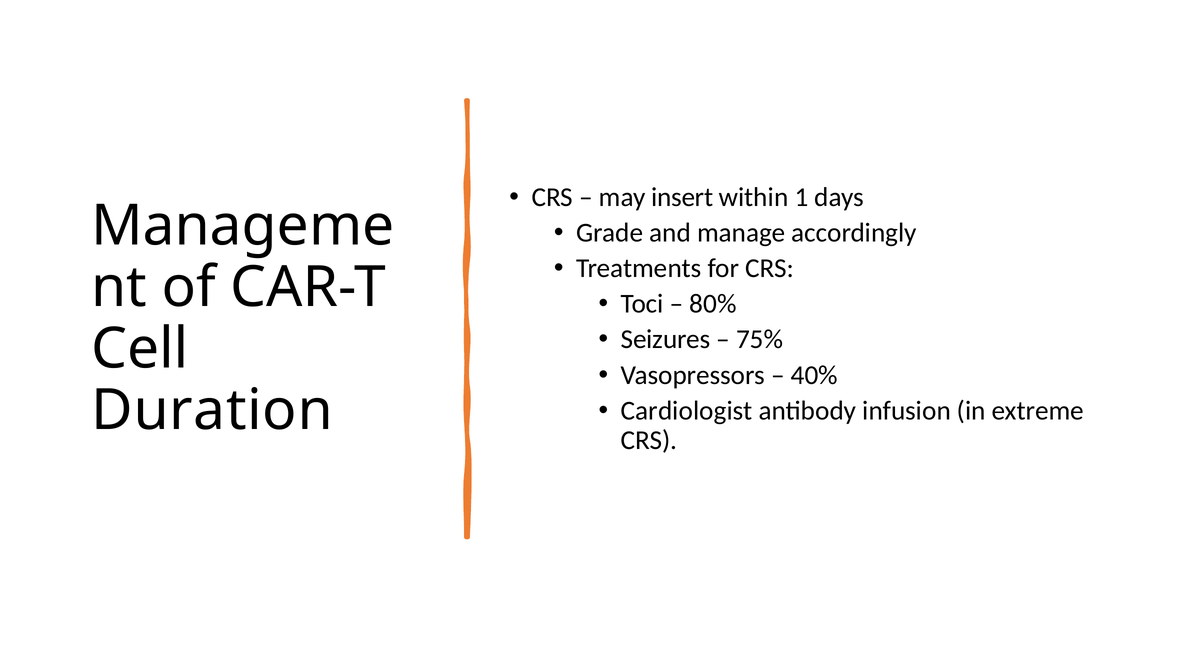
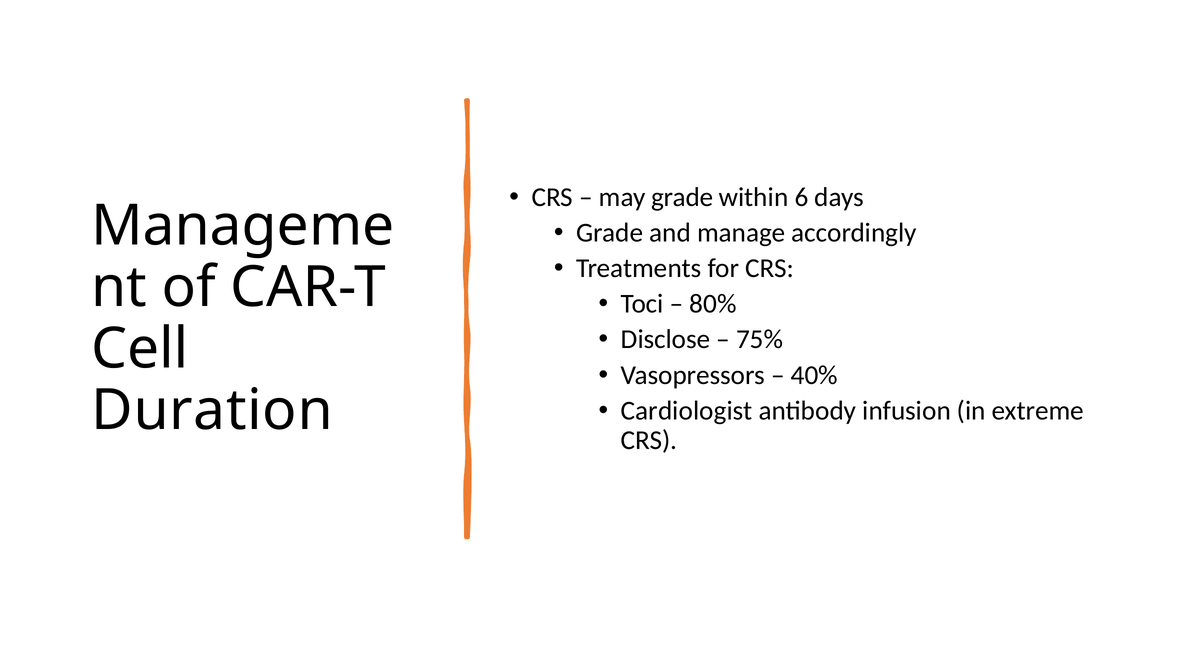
may insert: insert -> grade (682, 197)
1: 1 -> 6 (801, 197)
Seizures: Seizures -> Disclose (666, 340)
